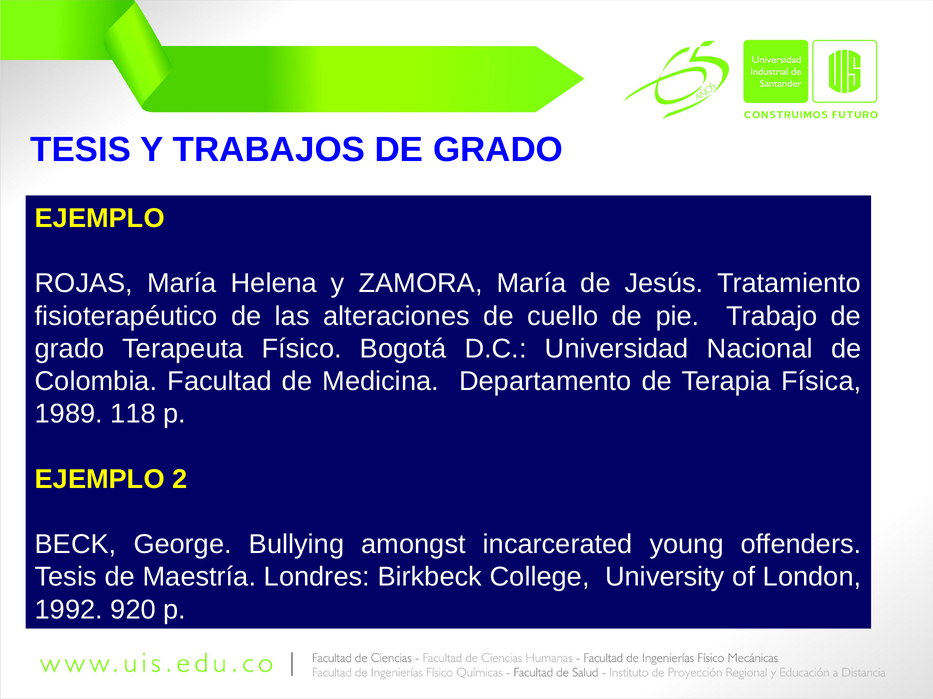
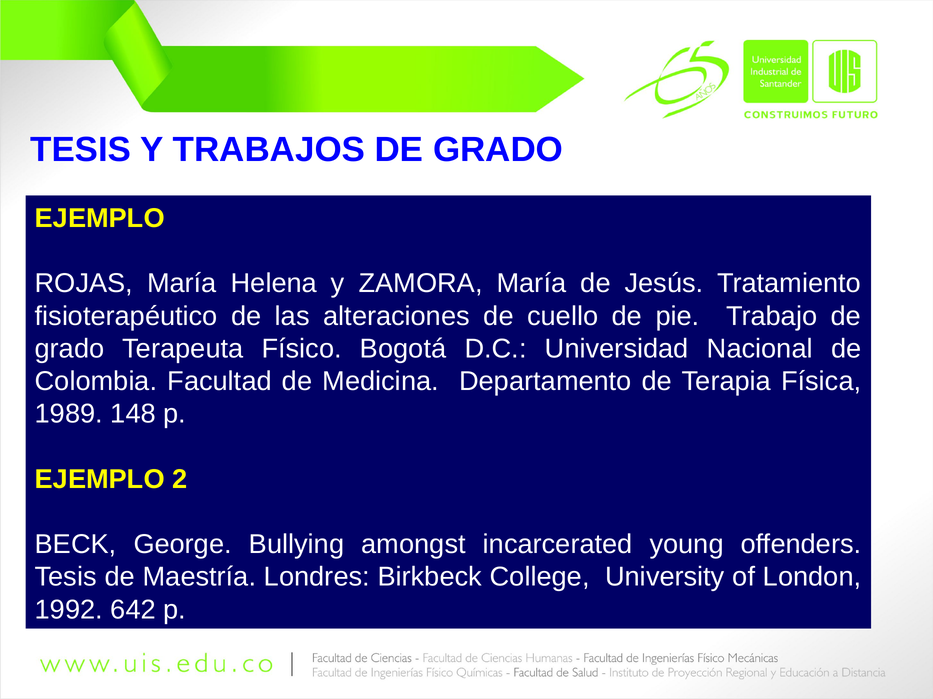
118: 118 -> 148 (133, 414)
920: 920 -> 642 (133, 610)
